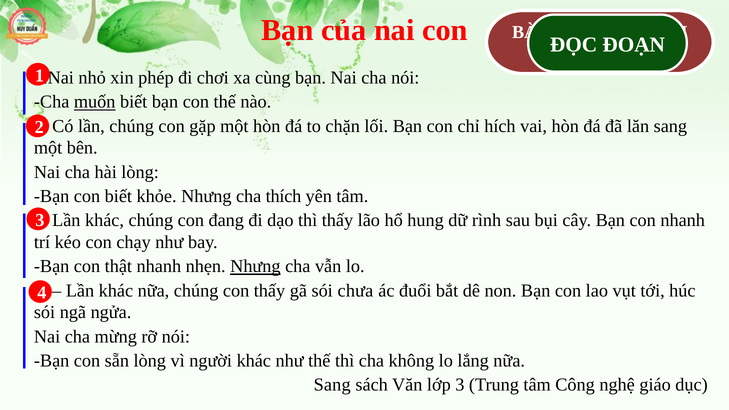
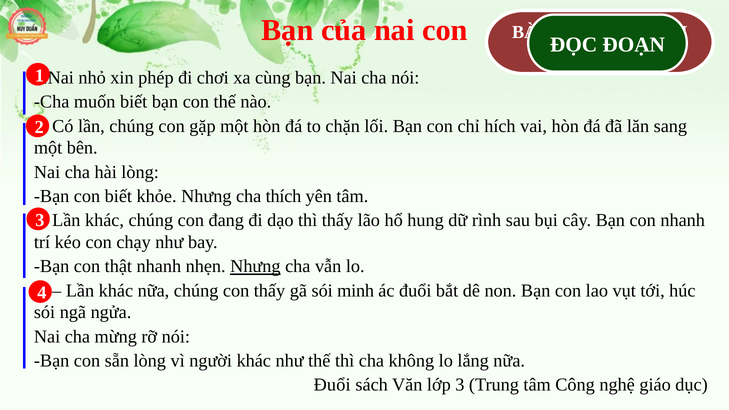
muốn underline: present -> none (95, 102)
chưa: chưa -> minh (356, 291)
Sang: Sang -> Đuổi (332, 385)
